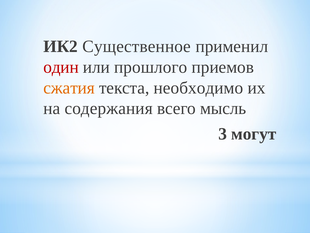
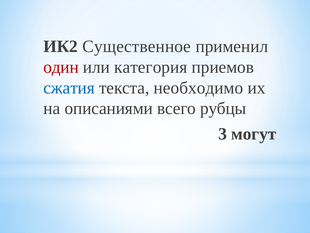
прошлого: прошлого -> категория (151, 67)
сжатия colour: orange -> blue (69, 88)
содержания: содержания -> описаниями (109, 108)
мысль: мысль -> рубцы (223, 108)
